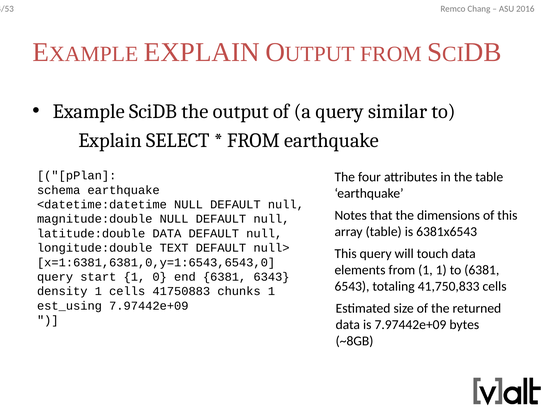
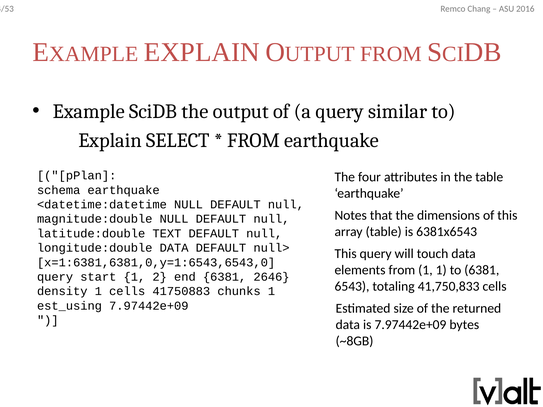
latitude:double DATA: DATA -> TEXT (167, 234)
longitude:double TEXT: TEXT -> DATA (174, 248)
0: 0 -> 2 (160, 277)
6343: 6343 -> 2646 (272, 277)
